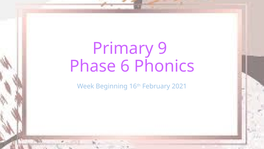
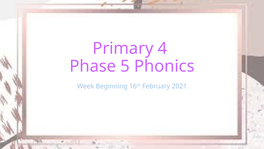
9: 9 -> 4 (162, 48)
6: 6 -> 5 (125, 66)
